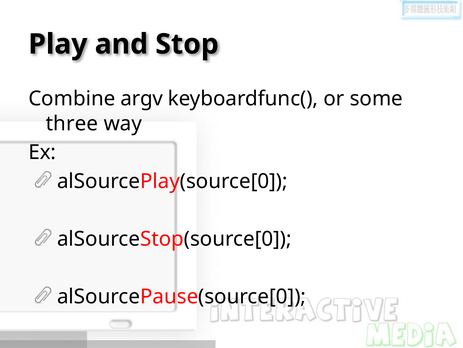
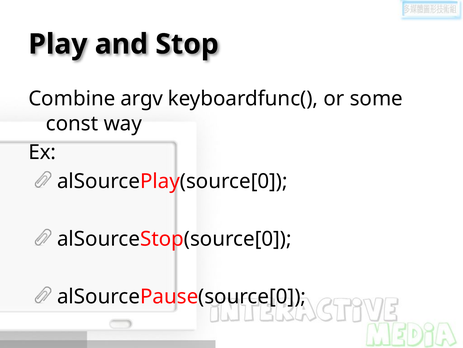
three: three -> const (72, 123)
